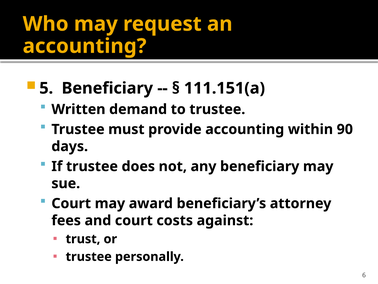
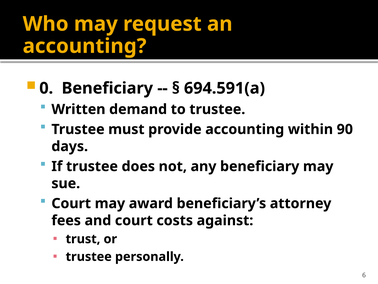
5: 5 -> 0 (46, 88)
111.151(a: 111.151(a -> 694.591(a (224, 88)
